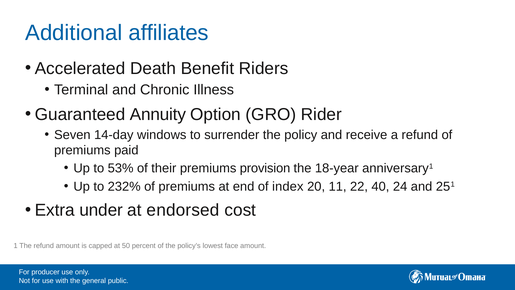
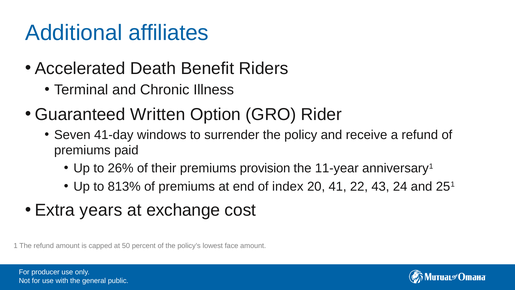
Annuity: Annuity -> Written (158, 114)
14-day: 14-day -> 41-day (114, 135)
53%: 53% -> 26% (121, 168)
18-year: 18-year -> 11-year (337, 168)
232%: 232% -> 813% (124, 186)
11: 11 -> 41 (338, 186)
40: 40 -> 43 (380, 186)
under: under -> years (101, 210)
endorsed: endorsed -> exchange (183, 210)
